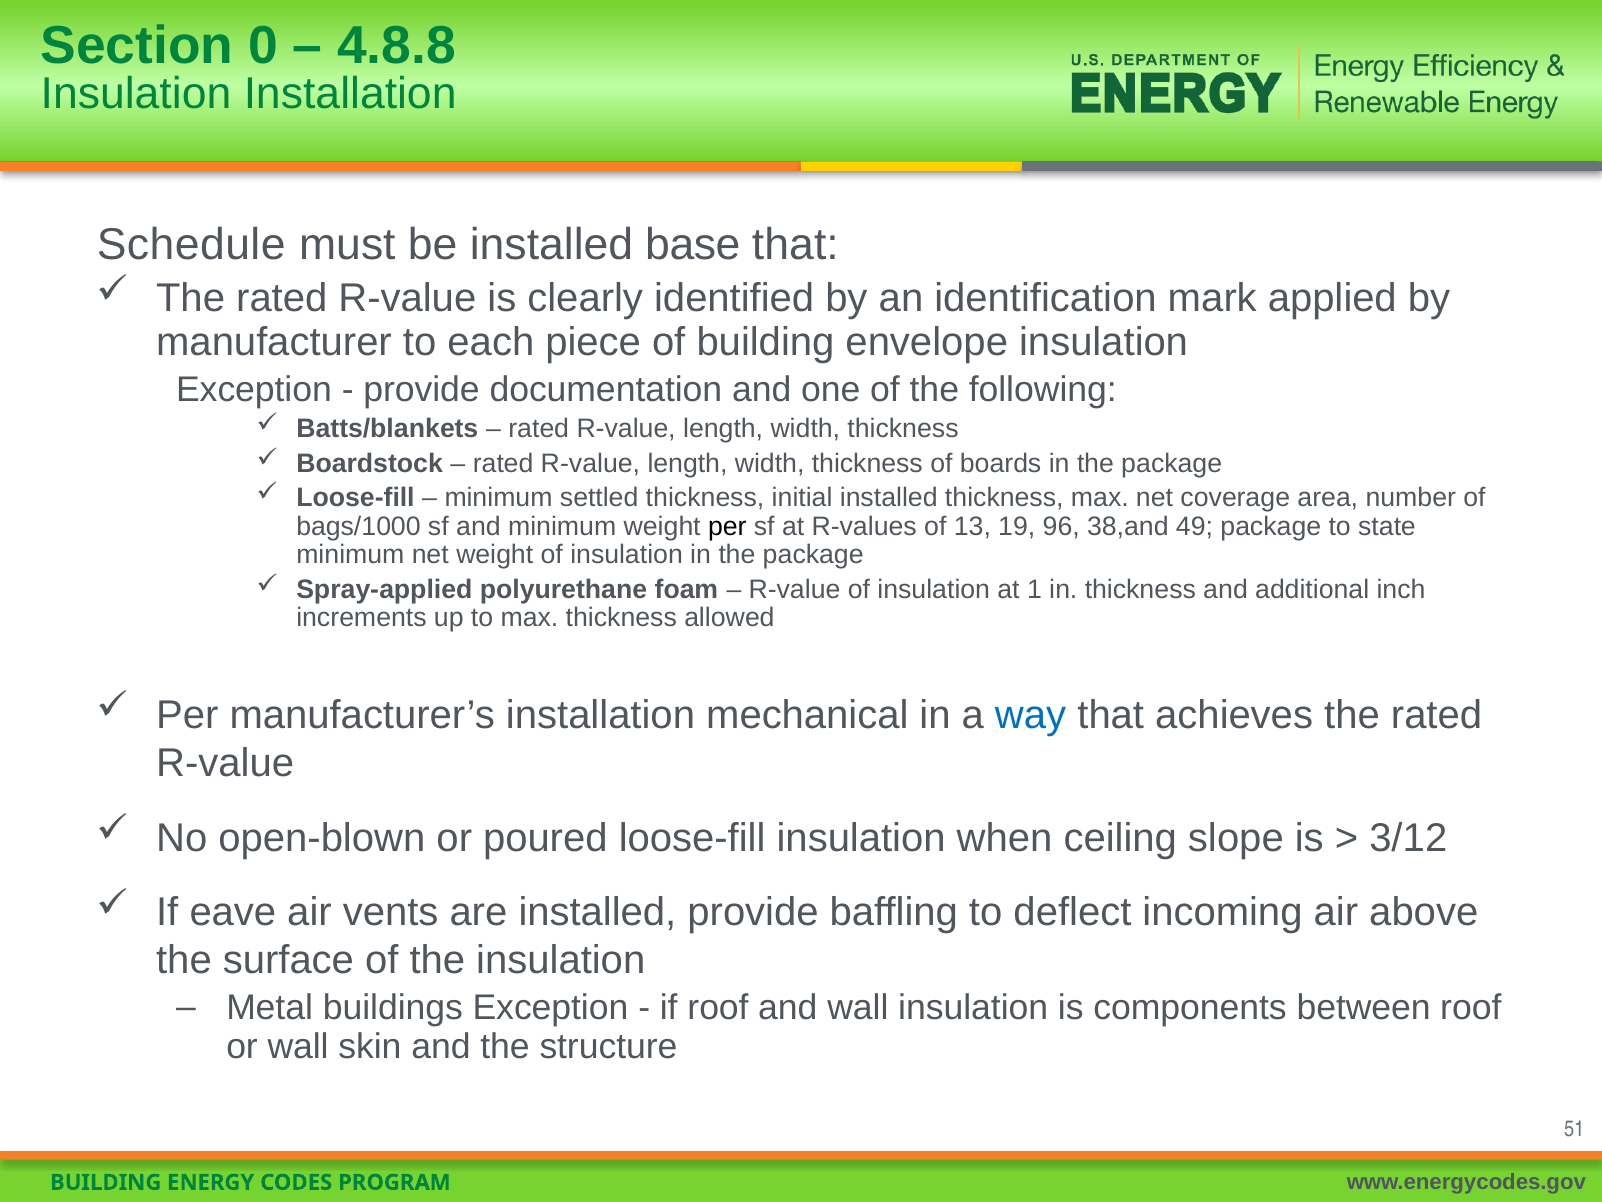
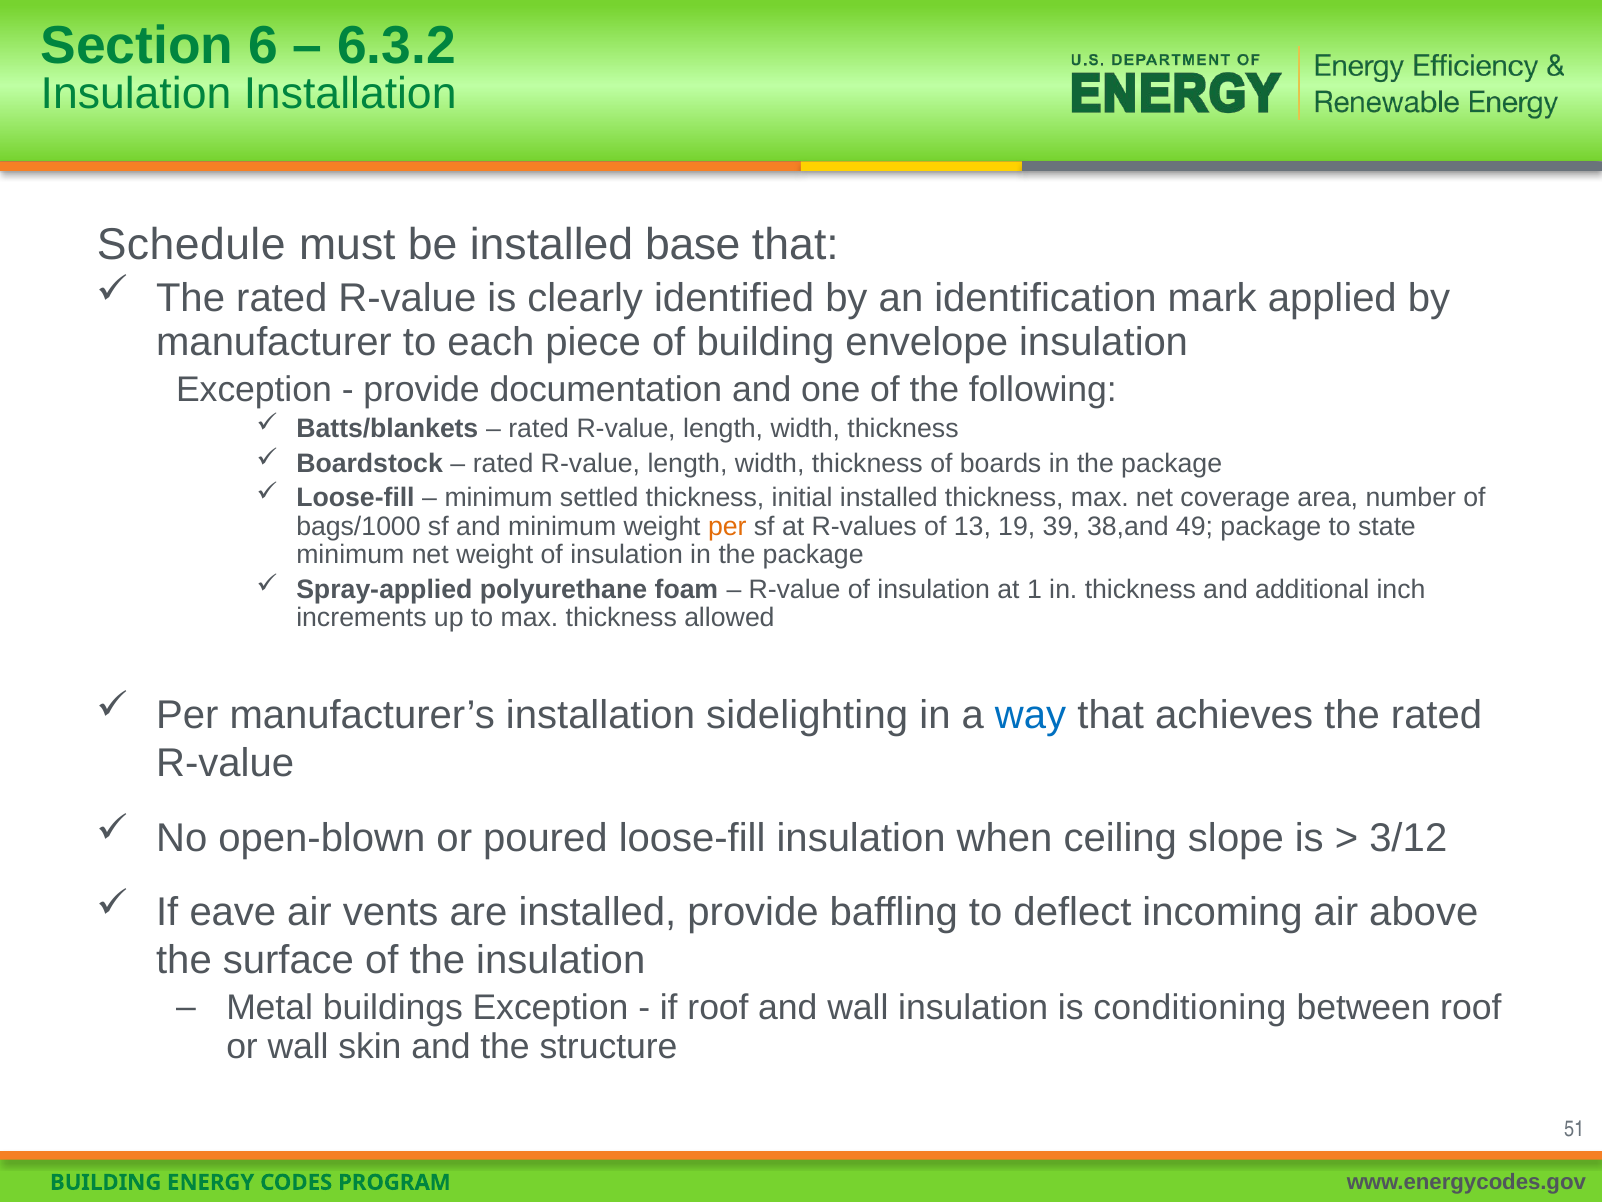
0: 0 -> 6 (263, 46)
4.8.8: 4.8.8 -> 6.3.2 (397, 46)
per colour: black -> orange (727, 526)
96: 96 -> 39 (1061, 526)
mechanical: mechanical -> sidelighting (807, 715)
components: components -> conditioning (1190, 1008)
